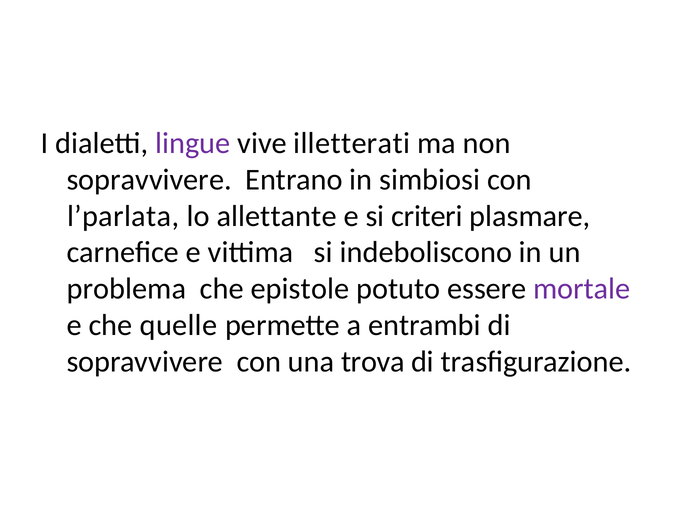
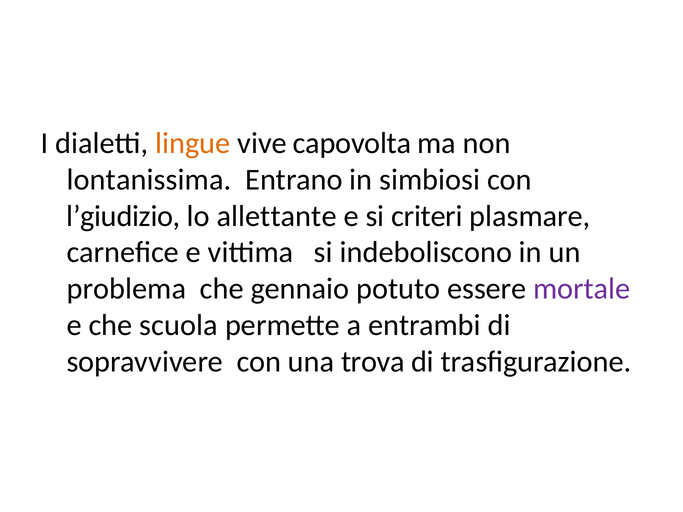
lingue colour: purple -> orange (193, 143)
illetterati: illetterati -> capovolta (352, 143)
sopravvivere: sopravvivere -> lontanissima (149, 180)
l’parlata: l’parlata -> l’giudizio (123, 216)
epistole: epistole -> gennaio (300, 289)
quelle: quelle -> scuola (179, 325)
